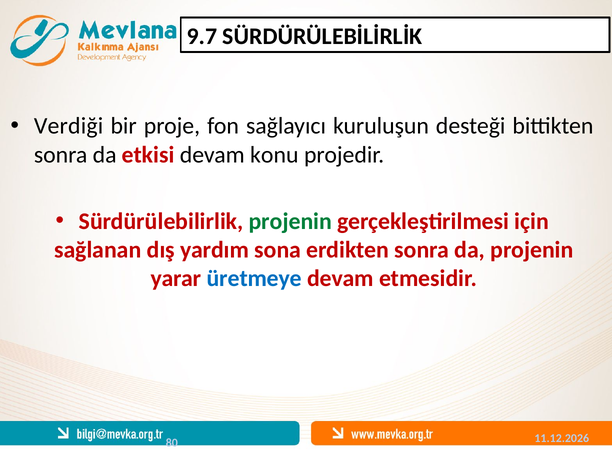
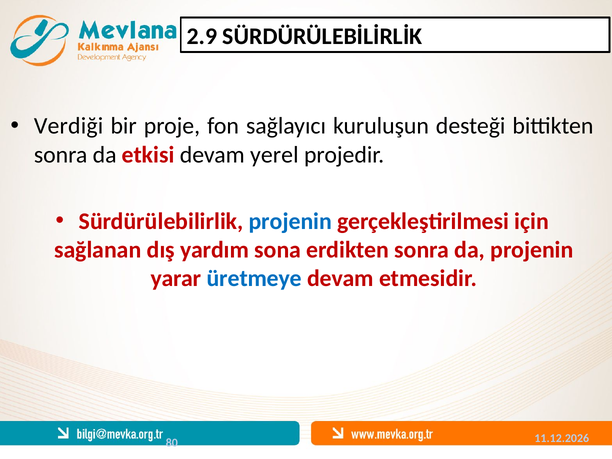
9.7: 9.7 -> 2.9 (202, 36)
konu: konu -> yerel (274, 155)
projenin colour: green -> blue (290, 221)
